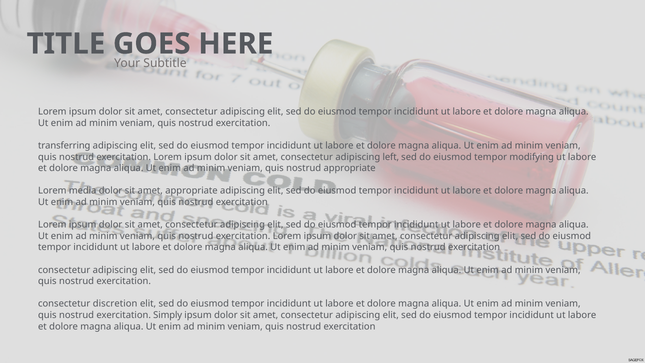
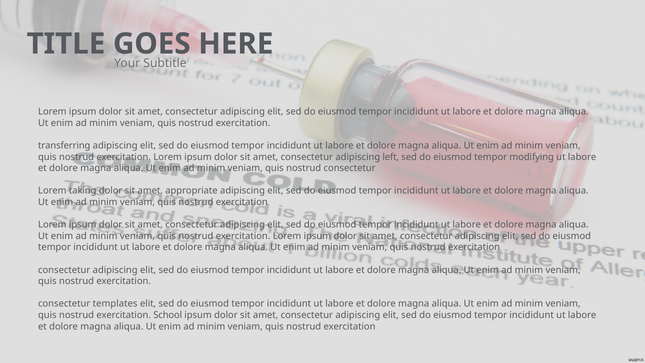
nostrud appropriate: appropriate -> consectetur (350, 168)
media: media -> taking (83, 191)
discretion: discretion -> templates (115, 304)
Simply: Simply -> School (168, 315)
